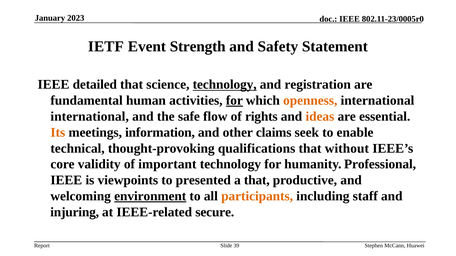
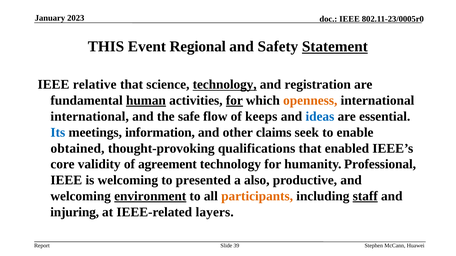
IETF: IETF -> THIS (106, 47)
Strength: Strength -> Regional (198, 47)
Statement underline: none -> present (335, 47)
detailed: detailed -> relative (95, 85)
human underline: none -> present (146, 101)
rights: rights -> keeps (261, 117)
ideas colour: orange -> blue (320, 117)
Its colour: orange -> blue (58, 133)
technical: technical -> obtained (77, 149)
without: without -> enabled (347, 149)
important: important -> agreement (167, 165)
is viewpoints: viewpoints -> welcoming (128, 181)
a that: that -> also (257, 181)
staff underline: none -> present (365, 197)
secure: secure -> layers (215, 212)
